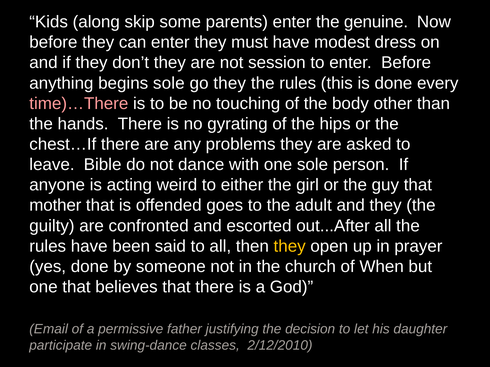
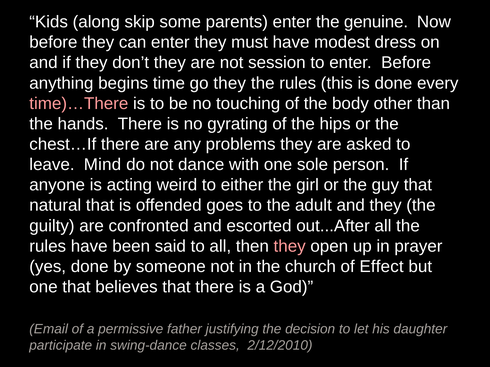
begins sole: sole -> time (169, 83)
Bible: Bible -> Mind (102, 165)
mother: mother -> natural (55, 206)
they colour: yellow -> pink (290, 246)
When: When -> Effect (382, 267)
